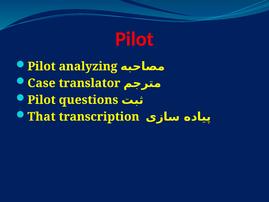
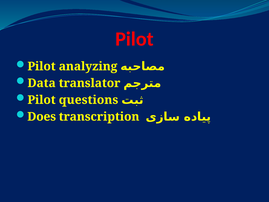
Case: Case -> Data (42, 83)
That: That -> Does (42, 117)
